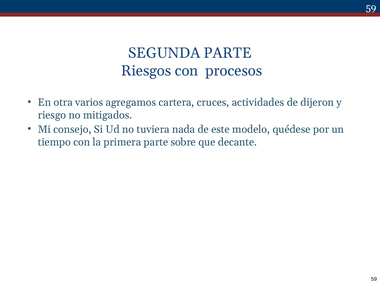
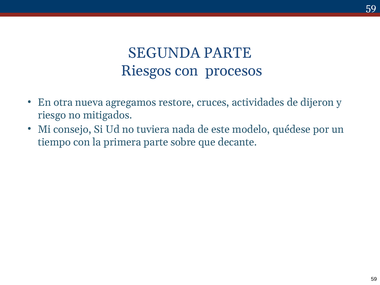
varios: varios -> nueva (89, 102)
cartera: cartera -> restore (176, 102)
